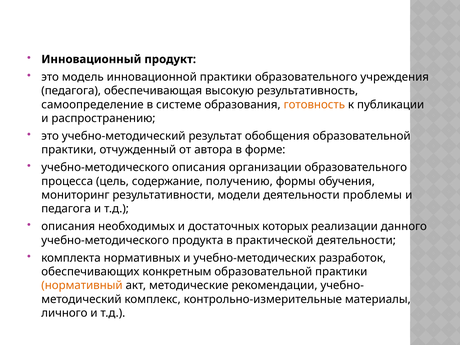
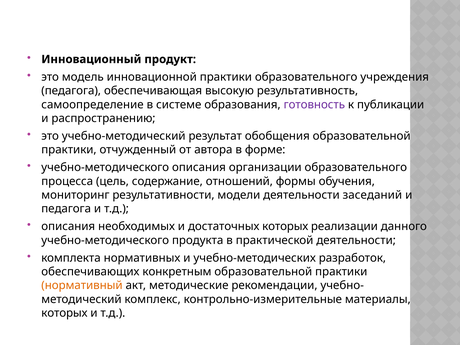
готовность colour: orange -> purple (314, 105)
получению: получению -> отношений (239, 181)
проблемы: проблемы -> заседаний (372, 195)
личного: личного -> которых (64, 313)
